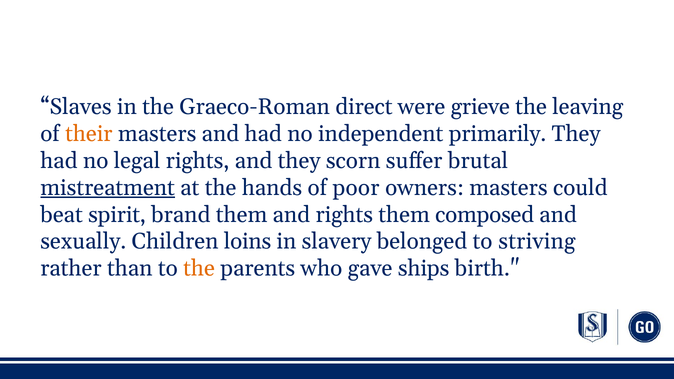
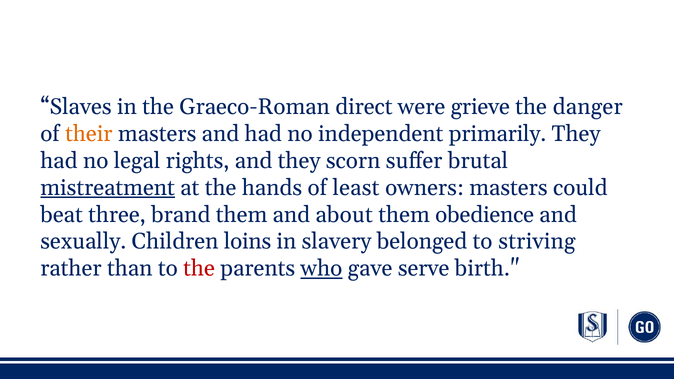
leaving: leaving -> danger (588, 107)
poor: poor -> least (356, 188)
spirit: spirit -> three (117, 215)
and rights: rights -> about (344, 215)
composed: composed -> obedience (485, 215)
the colour: orange -> red (199, 269)
who underline: none -> present (321, 269)
ships: ships -> serve (424, 269)
